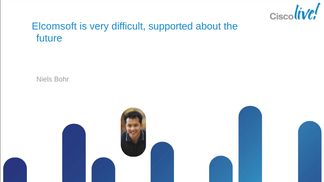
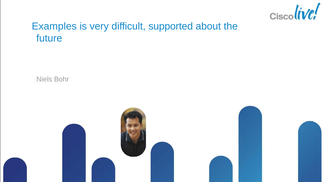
Elcomsoft: Elcomsoft -> Examples (54, 26)
